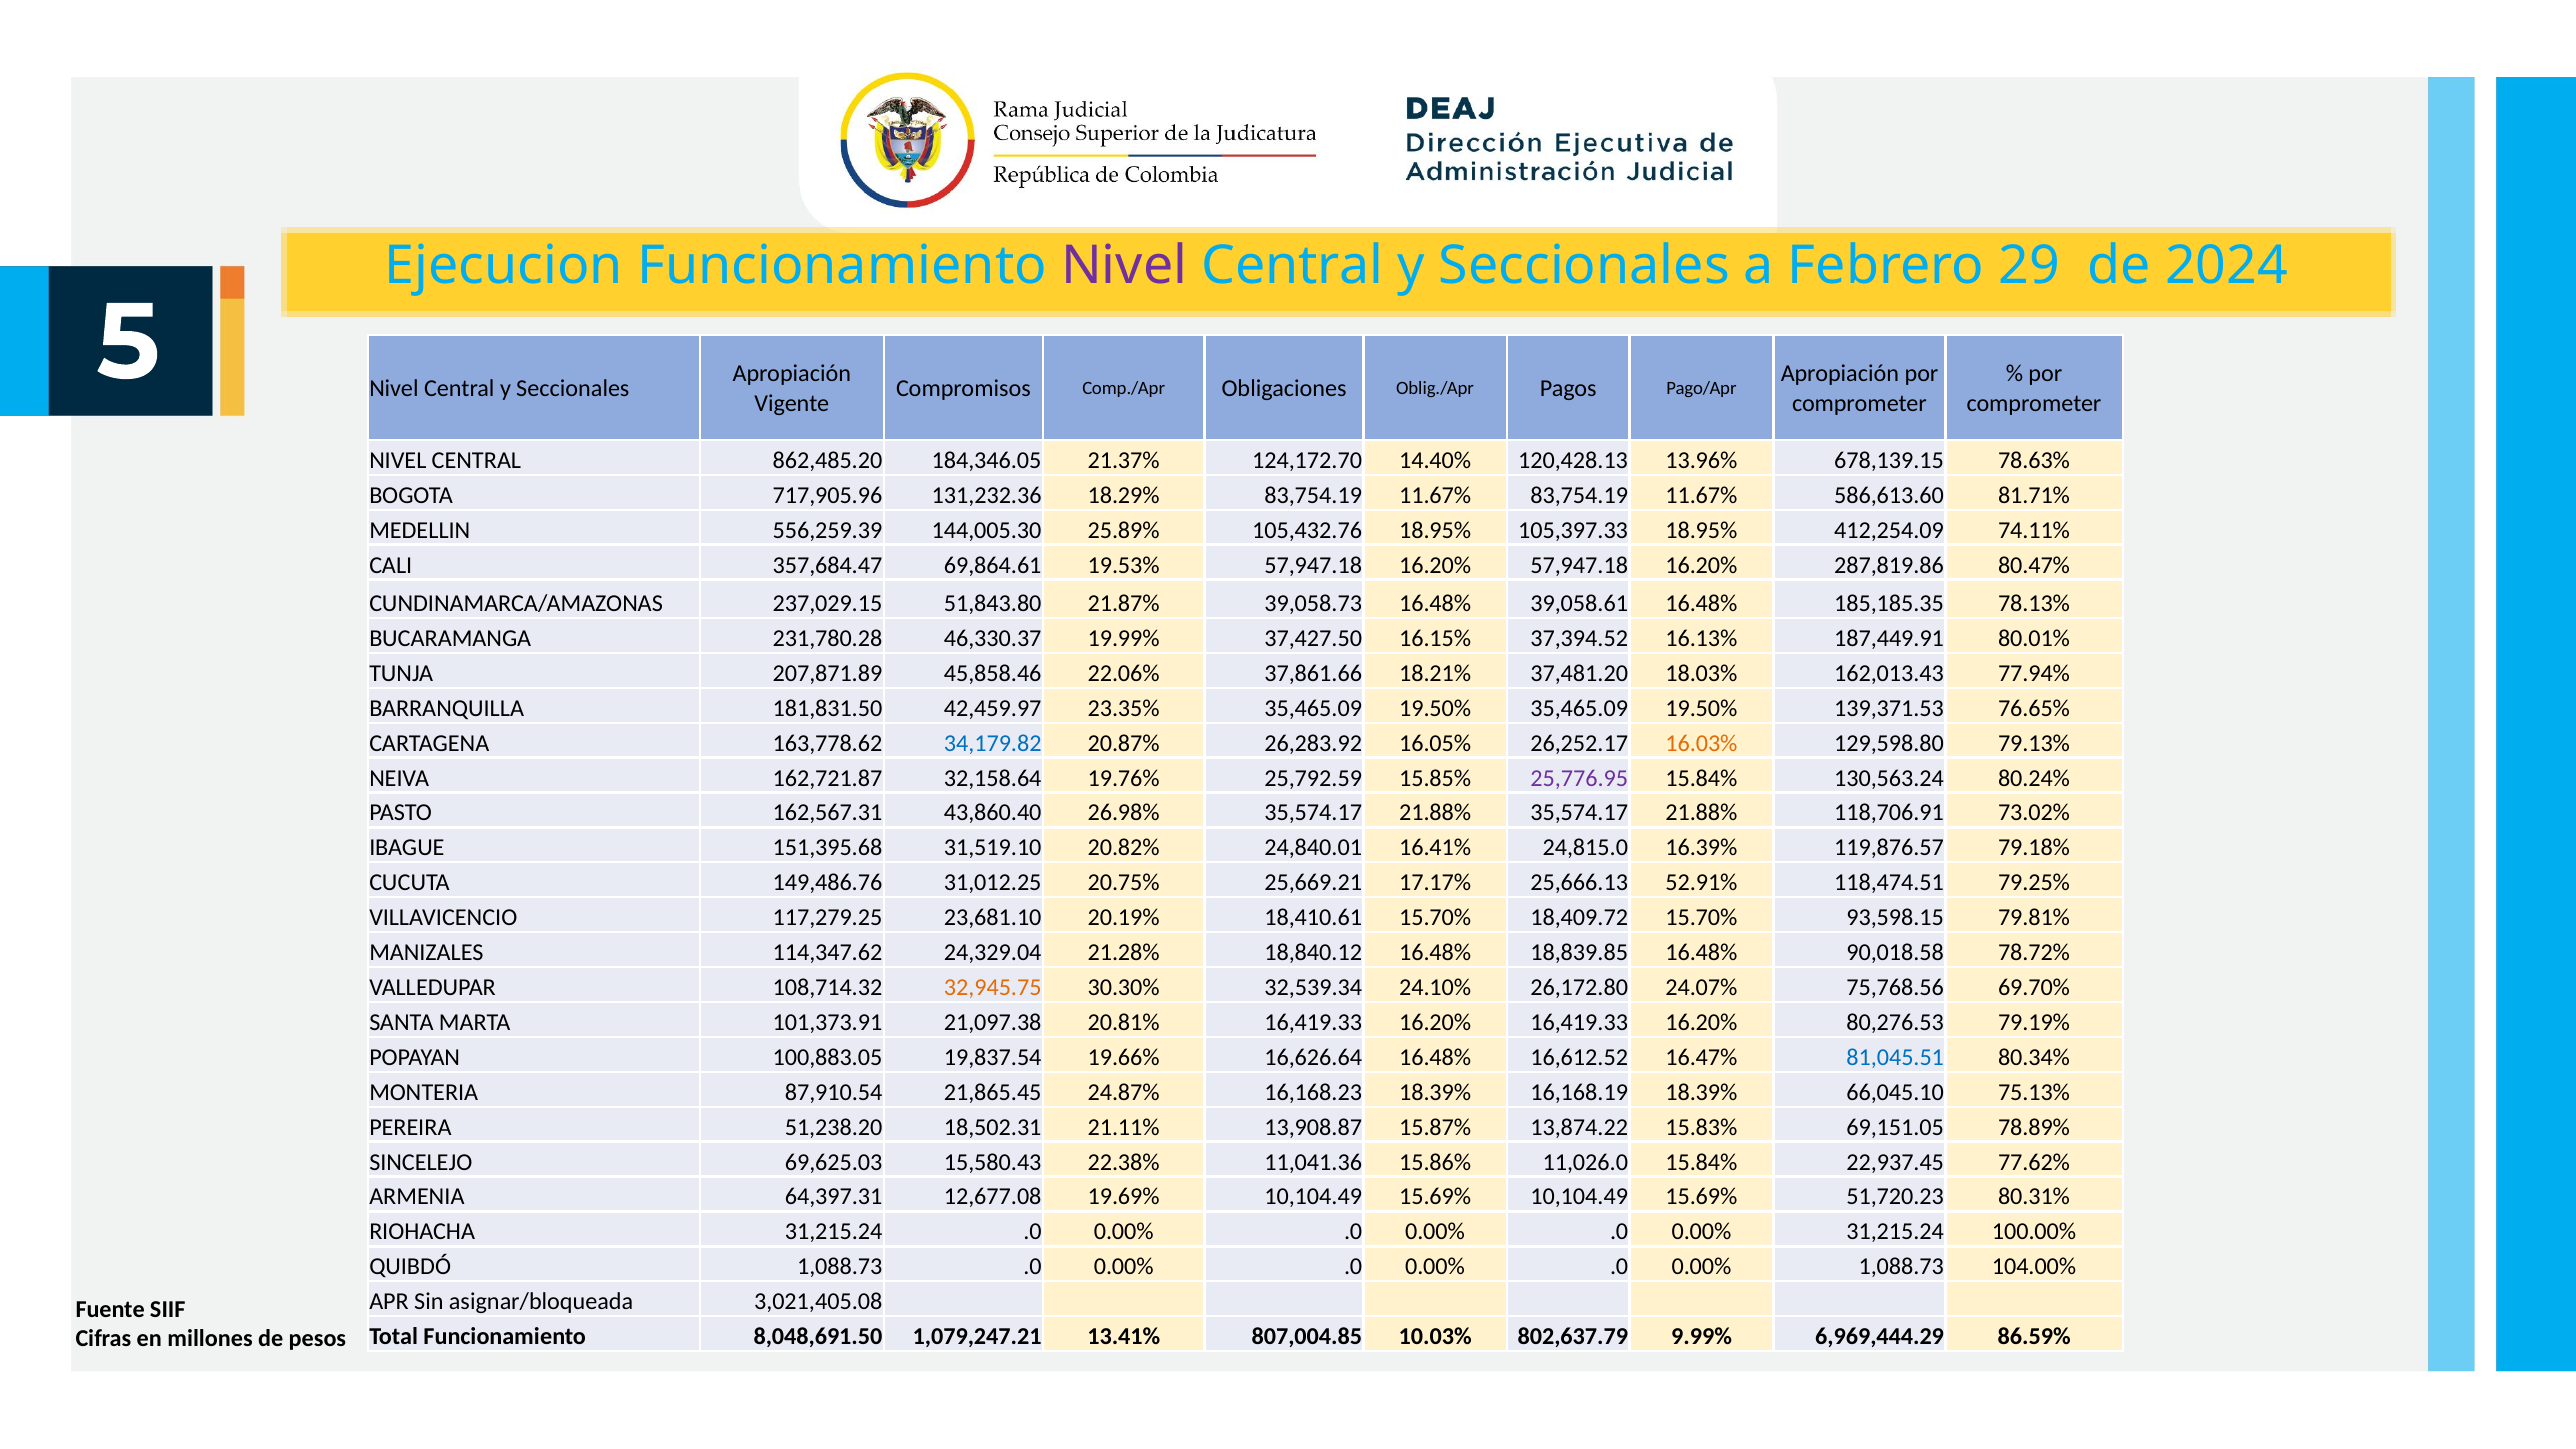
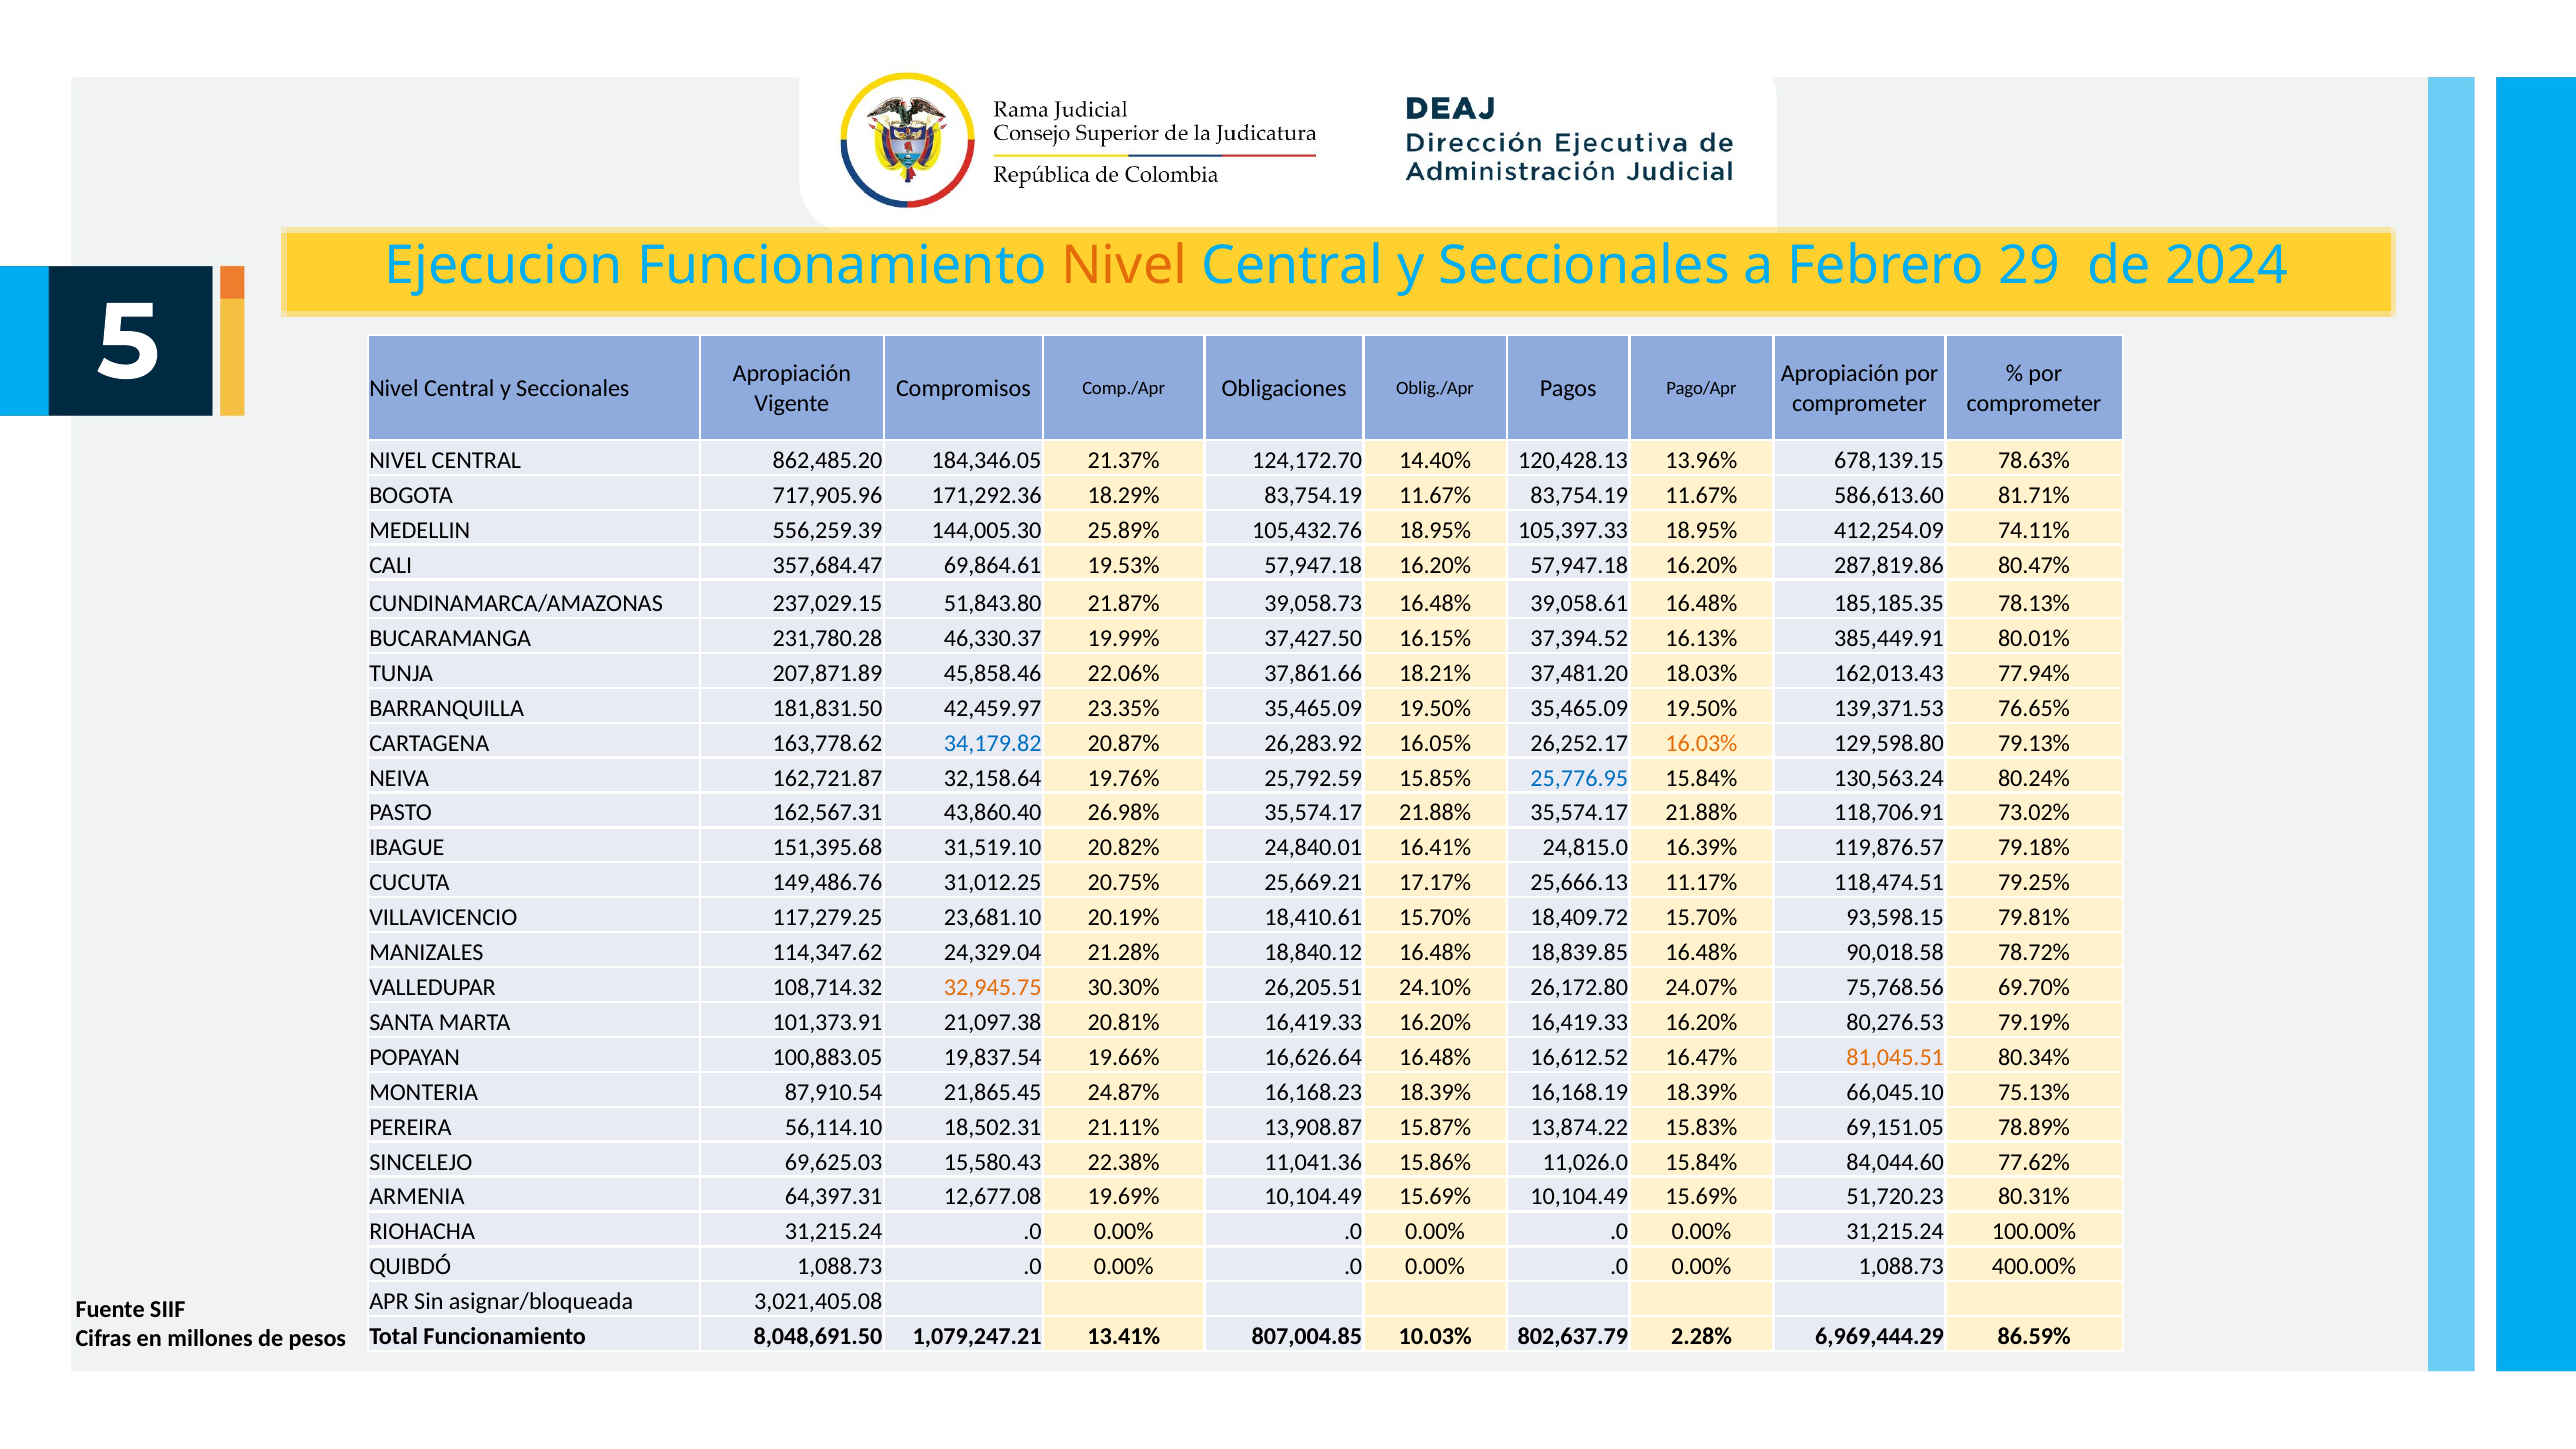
Nivel colour: purple -> orange (1124, 266)
131,232.36: 131,232.36 -> 171,292.36 (987, 495)
187,449.91: 187,449.91 -> 385,449.91 (1889, 638)
25,776.95 colour: purple -> blue (1579, 778)
52.91%: 52.91% -> 11.17% (1701, 883)
32,539.34: 32,539.34 -> 26,205.51 (1313, 988)
81,045.51 colour: blue -> orange (1895, 1057)
51,238.20: 51,238.20 -> 56,114.10 (834, 1127)
22,937.45: 22,937.45 -> 84,044.60 (1895, 1162)
104.00%: 104.00% -> 400.00% (2034, 1267)
9.99%: 9.99% -> 2.28% (1702, 1337)
